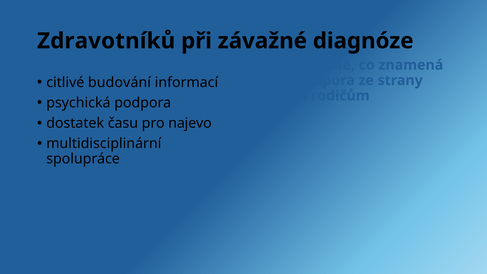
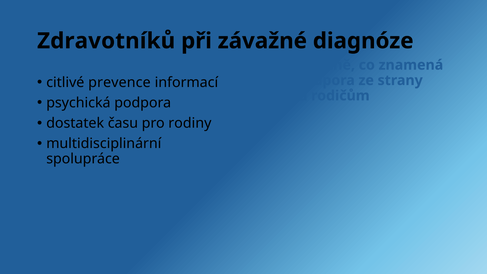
budování: budování -> prevence (119, 82)
najevo: najevo -> rodiny (190, 123)
